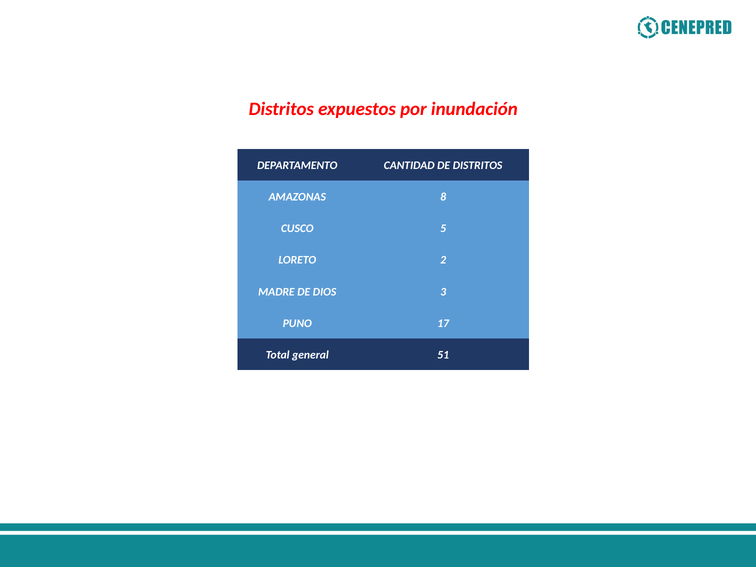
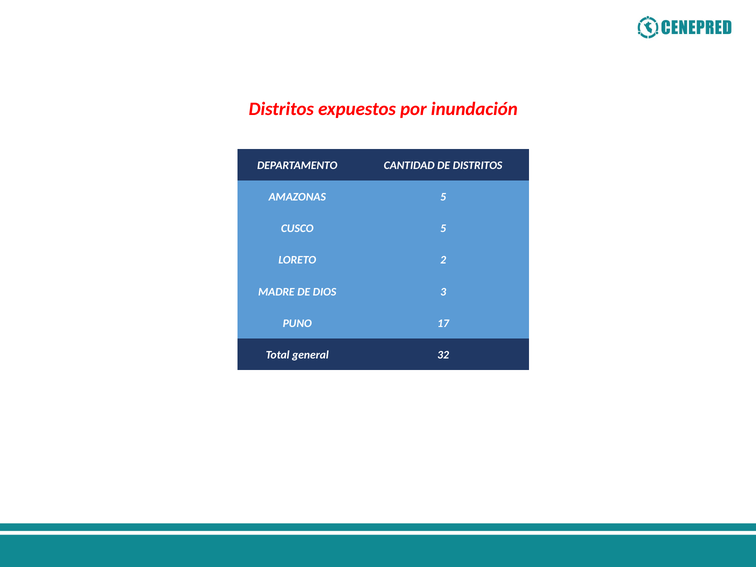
AMAZONAS 8: 8 -> 5 (443, 197)
51: 51 -> 32 (443, 355)
